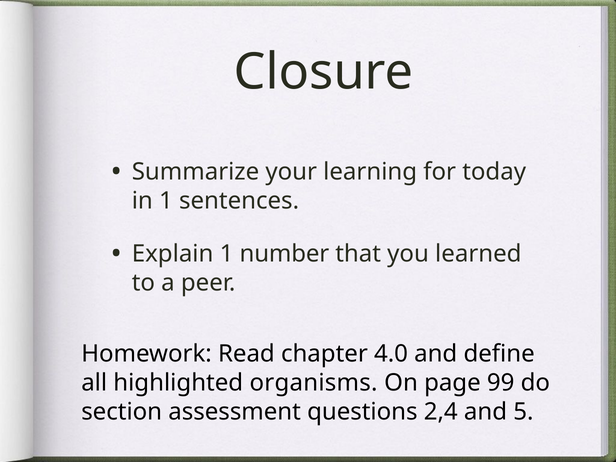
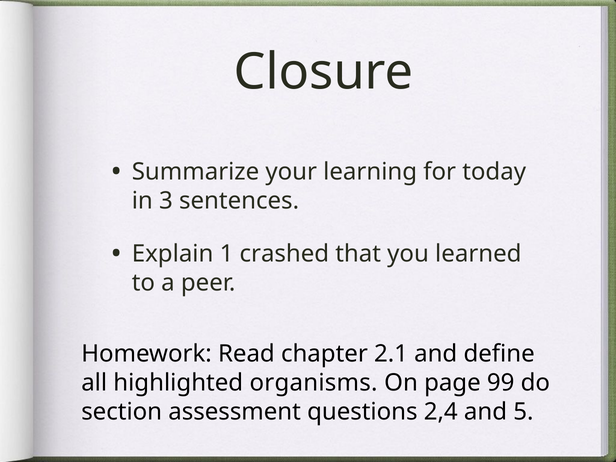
in 1: 1 -> 3 (166, 201)
number: number -> crashed (284, 254)
4.0: 4.0 -> 2.1 (391, 354)
